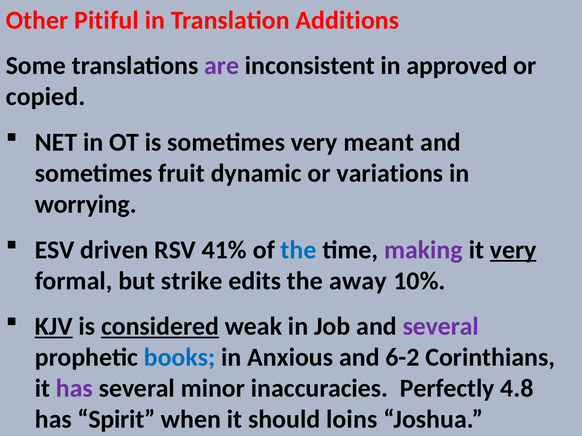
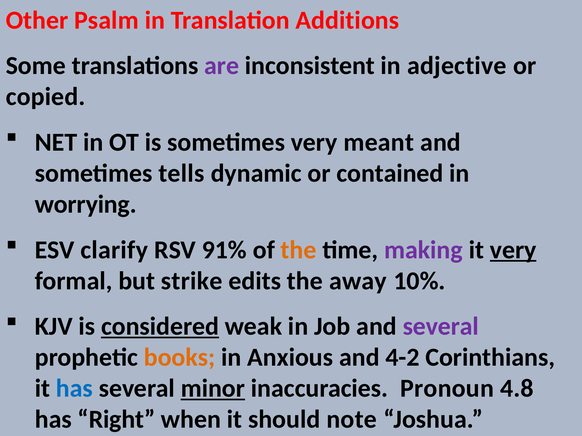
Pitiful: Pitiful -> Psalm (106, 20)
approved: approved -> adjective (457, 66)
fruit: fruit -> tells (181, 173)
variations: variations -> contained (390, 173)
driven: driven -> clarify (114, 250)
41%: 41% -> 91% (224, 250)
the colour: blue -> orange (299, 250)
KJV underline: present -> none (54, 327)
books colour: blue -> orange (180, 358)
6-2: 6-2 -> 4-2 (402, 358)
has colour: purple -> blue (74, 389)
minor underline: none -> present (213, 389)
Perfectly: Perfectly -> Pronoun (447, 389)
Spirit: Spirit -> Right (116, 420)
loins: loins -> note (352, 420)
